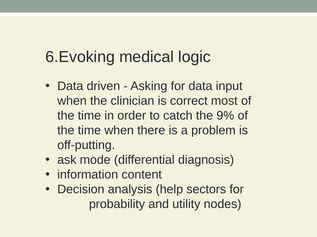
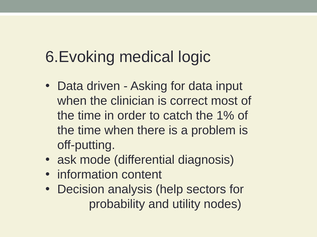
9%: 9% -> 1% (225, 116)
